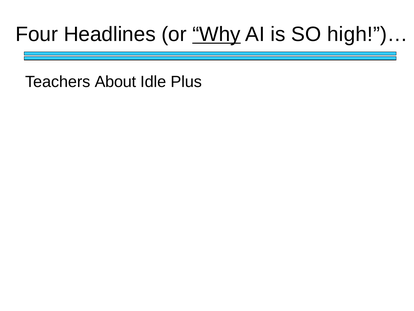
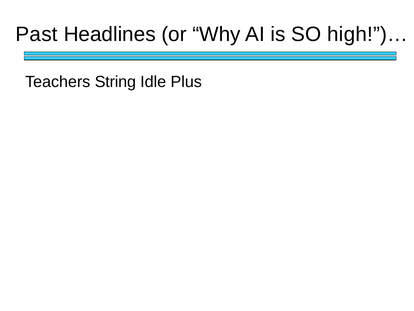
Four: Four -> Past (37, 34)
Why underline: present -> none (217, 34)
About: About -> String (115, 82)
